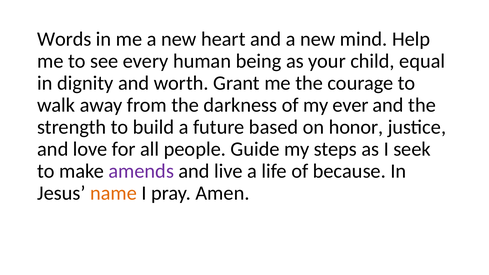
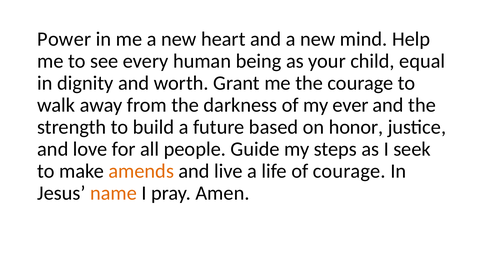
Words: Words -> Power (64, 39)
amends colour: purple -> orange (141, 171)
of because: because -> courage (349, 171)
